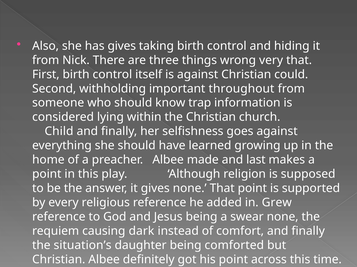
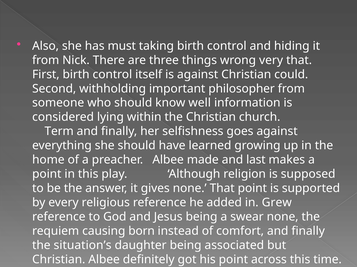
has gives: gives -> must (122, 46)
throughout: throughout -> philosopher (242, 89)
trap: trap -> well (200, 103)
Child: Child -> Term (59, 132)
dark: dark -> born (142, 232)
comforted: comforted -> associated (234, 246)
